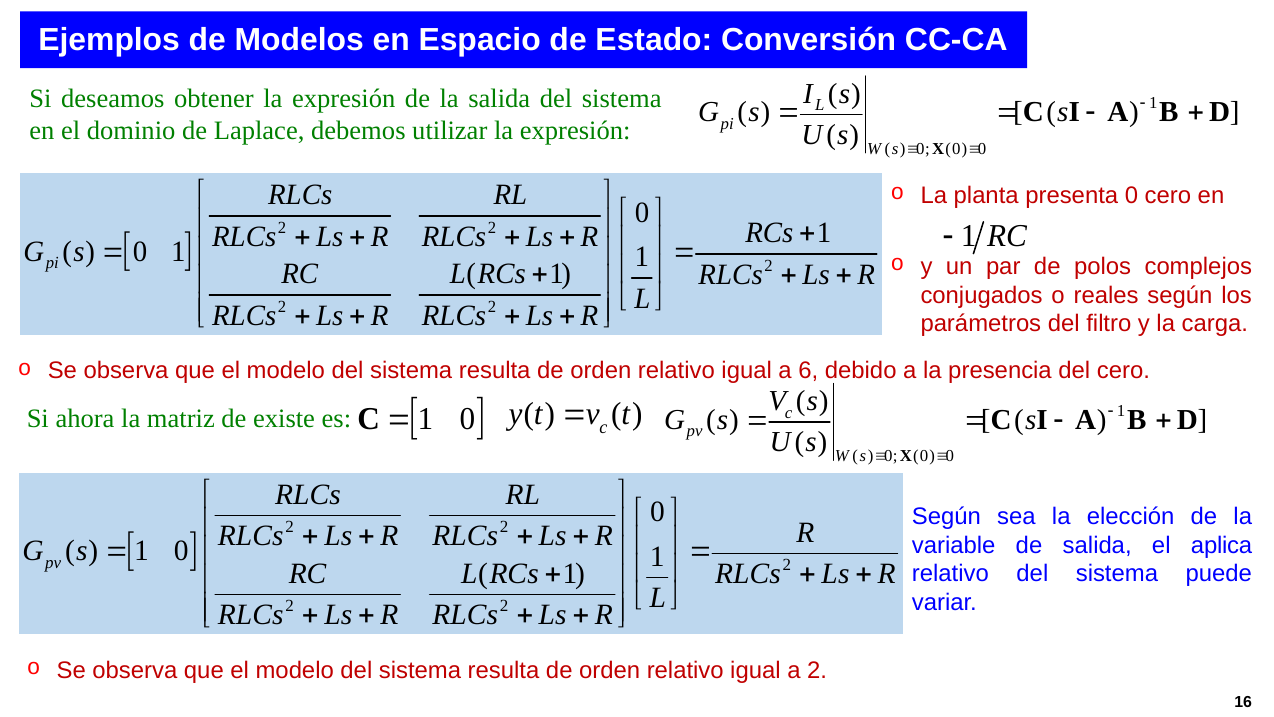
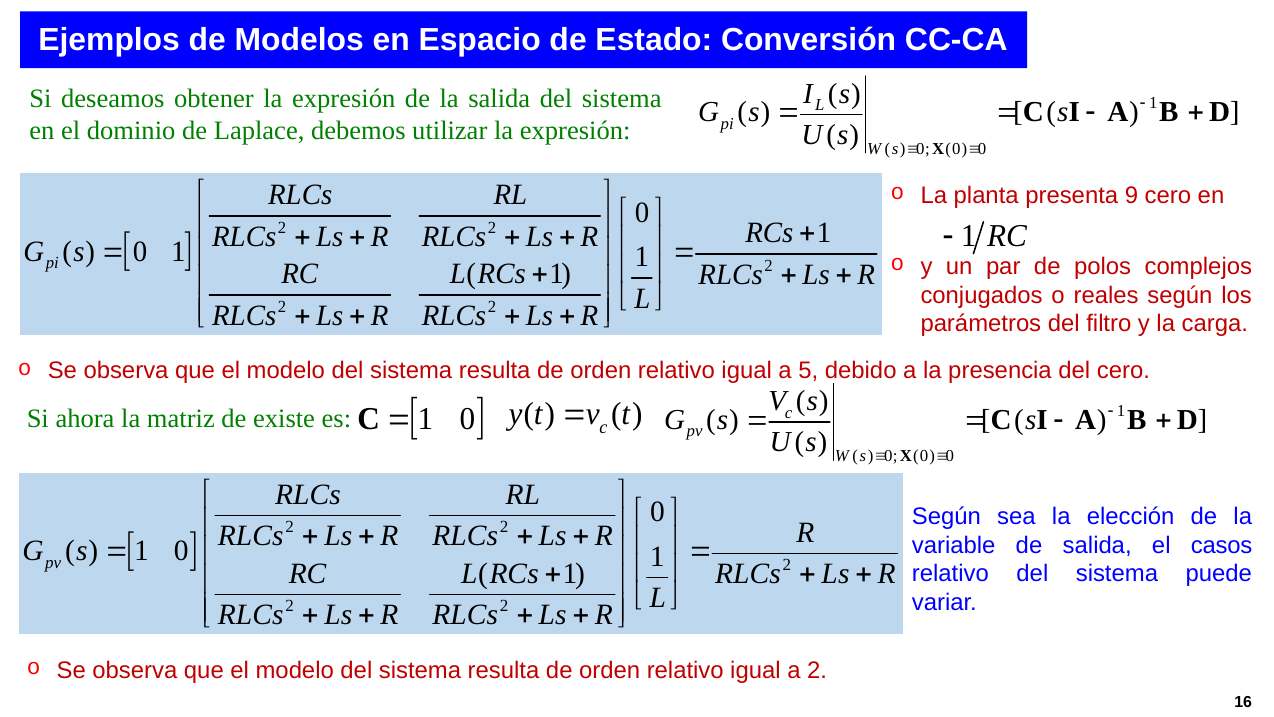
presenta 0: 0 -> 9 (1131, 195)
6: 6 -> 5 (808, 371)
aplica: aplica -> casos (1222, 545)
